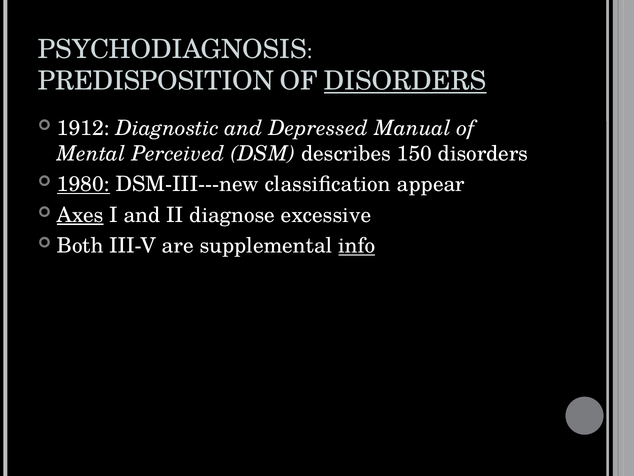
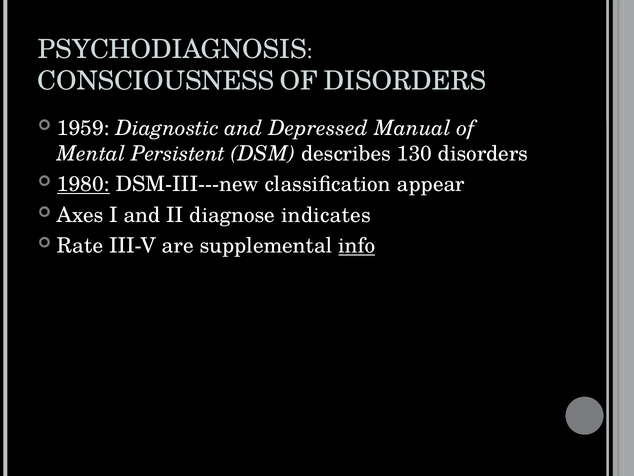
PREDISPOSITION: PREDISPOSITION -> CONSCIOUSNESS (156, 81)
DISORDERS underline: present -> none (405, 81)
1912: 1912 -> 1959 (83, 128)
Perceived: Perceived -> Persistent (178, 154)
150: 150 -> 130 (415, 154)
Axes underline: present -> none (80, 215)
excessive: excessive -> indicates (326, 215)
Both: Both -> Rate (80, 246)
